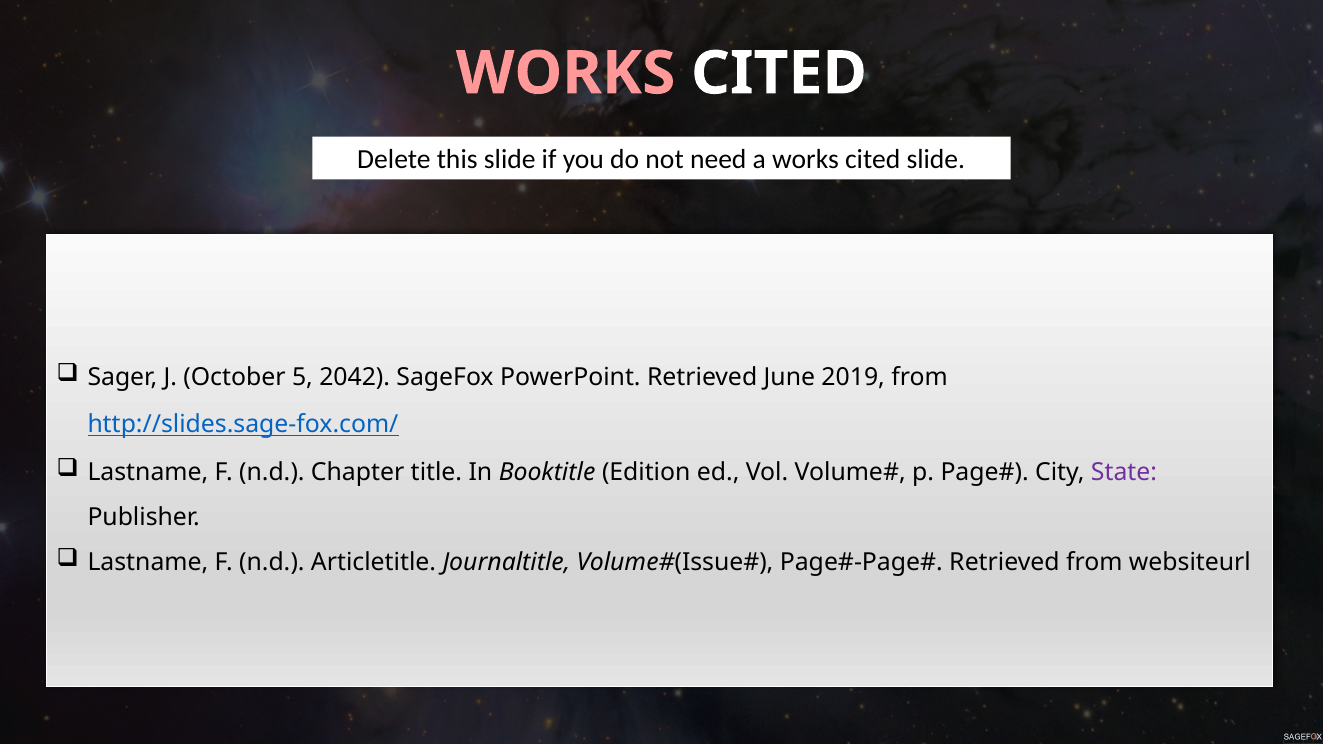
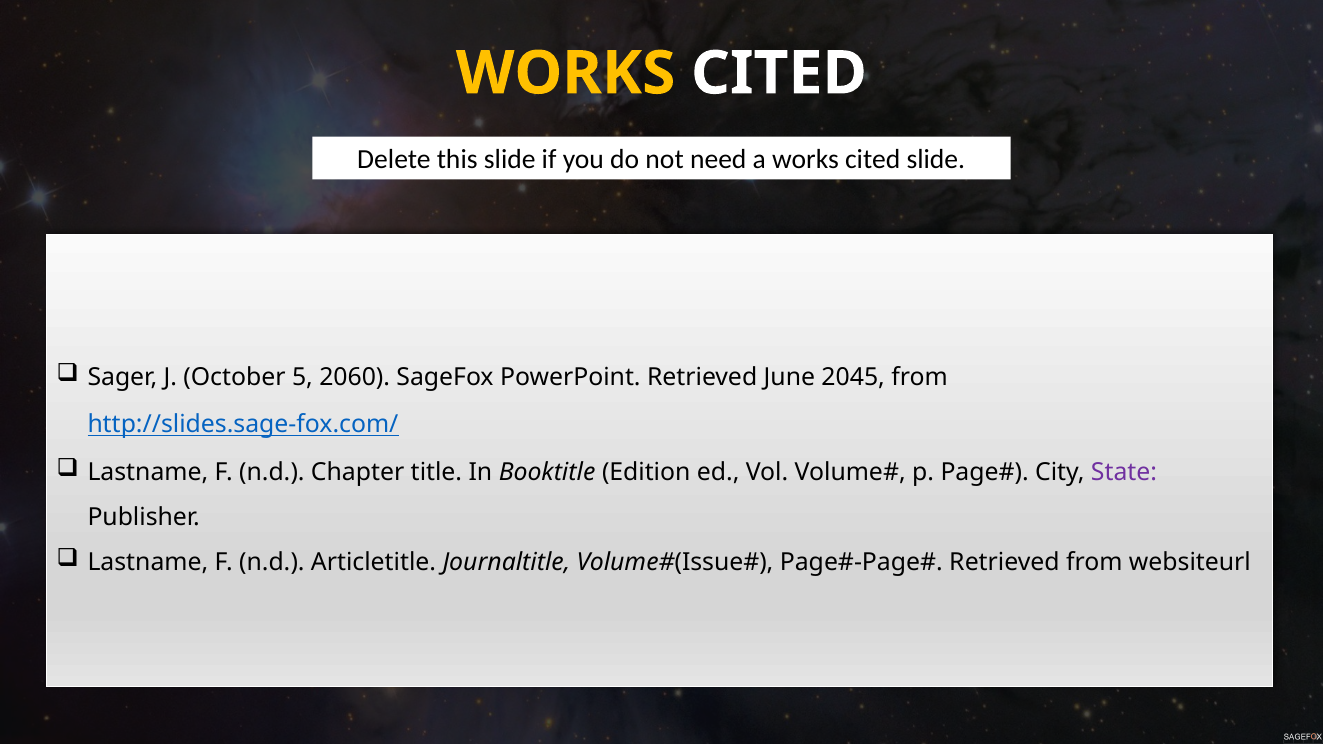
WORKS colour: pink -> yellow (566, 73)
2042: 2042 -> 2060 (355, 378)
2019: 2019 -> 2045 (853, 378)
